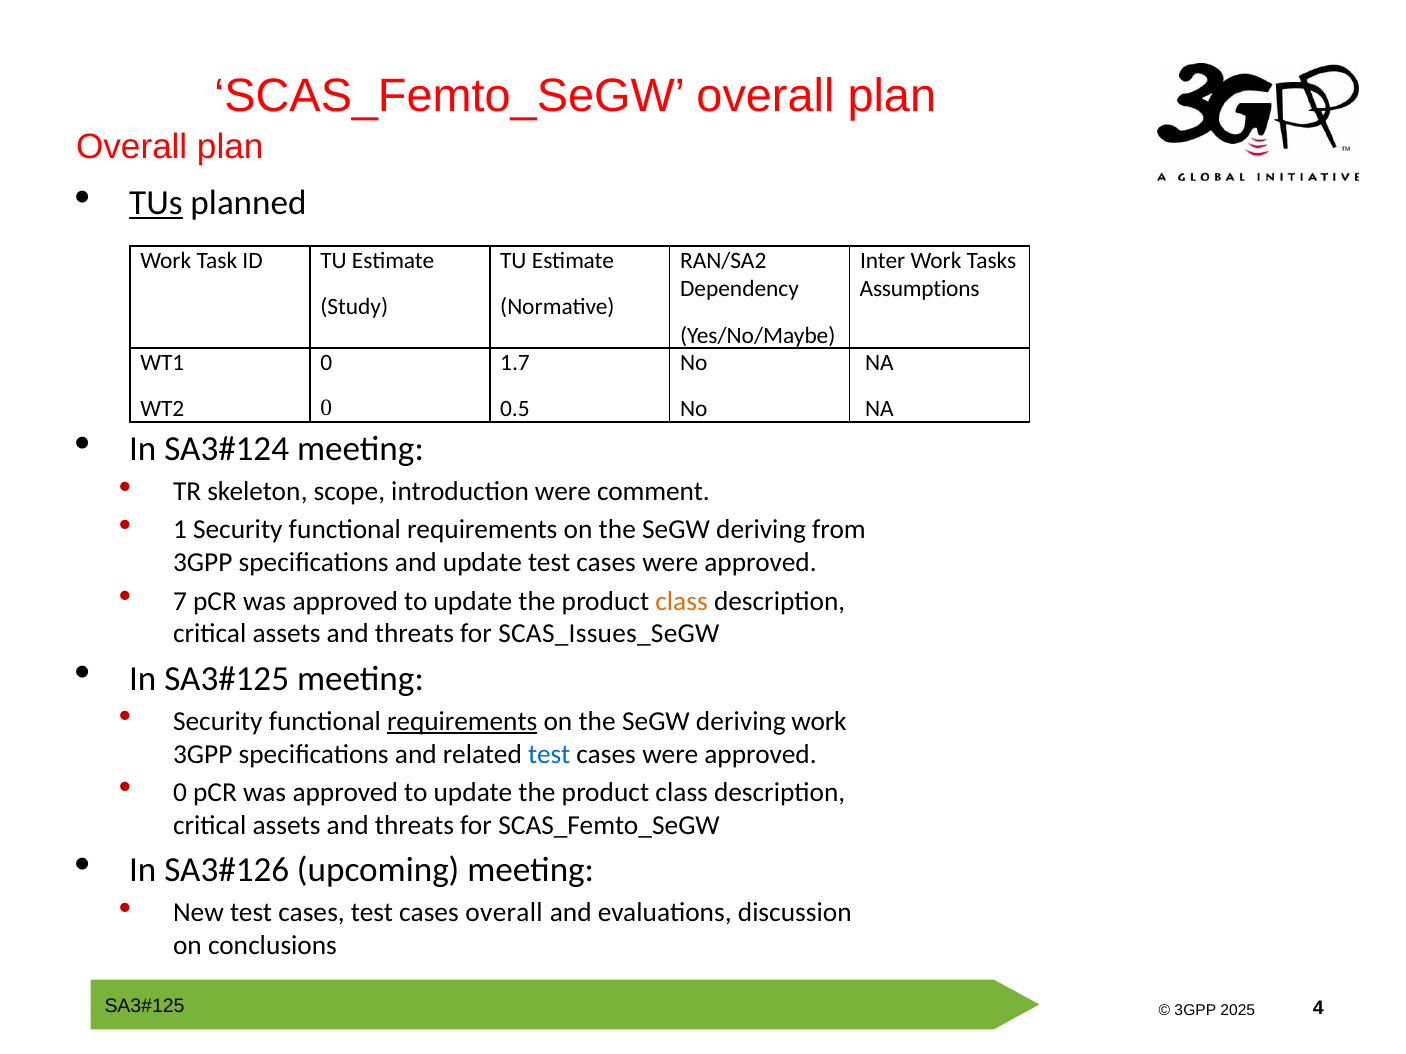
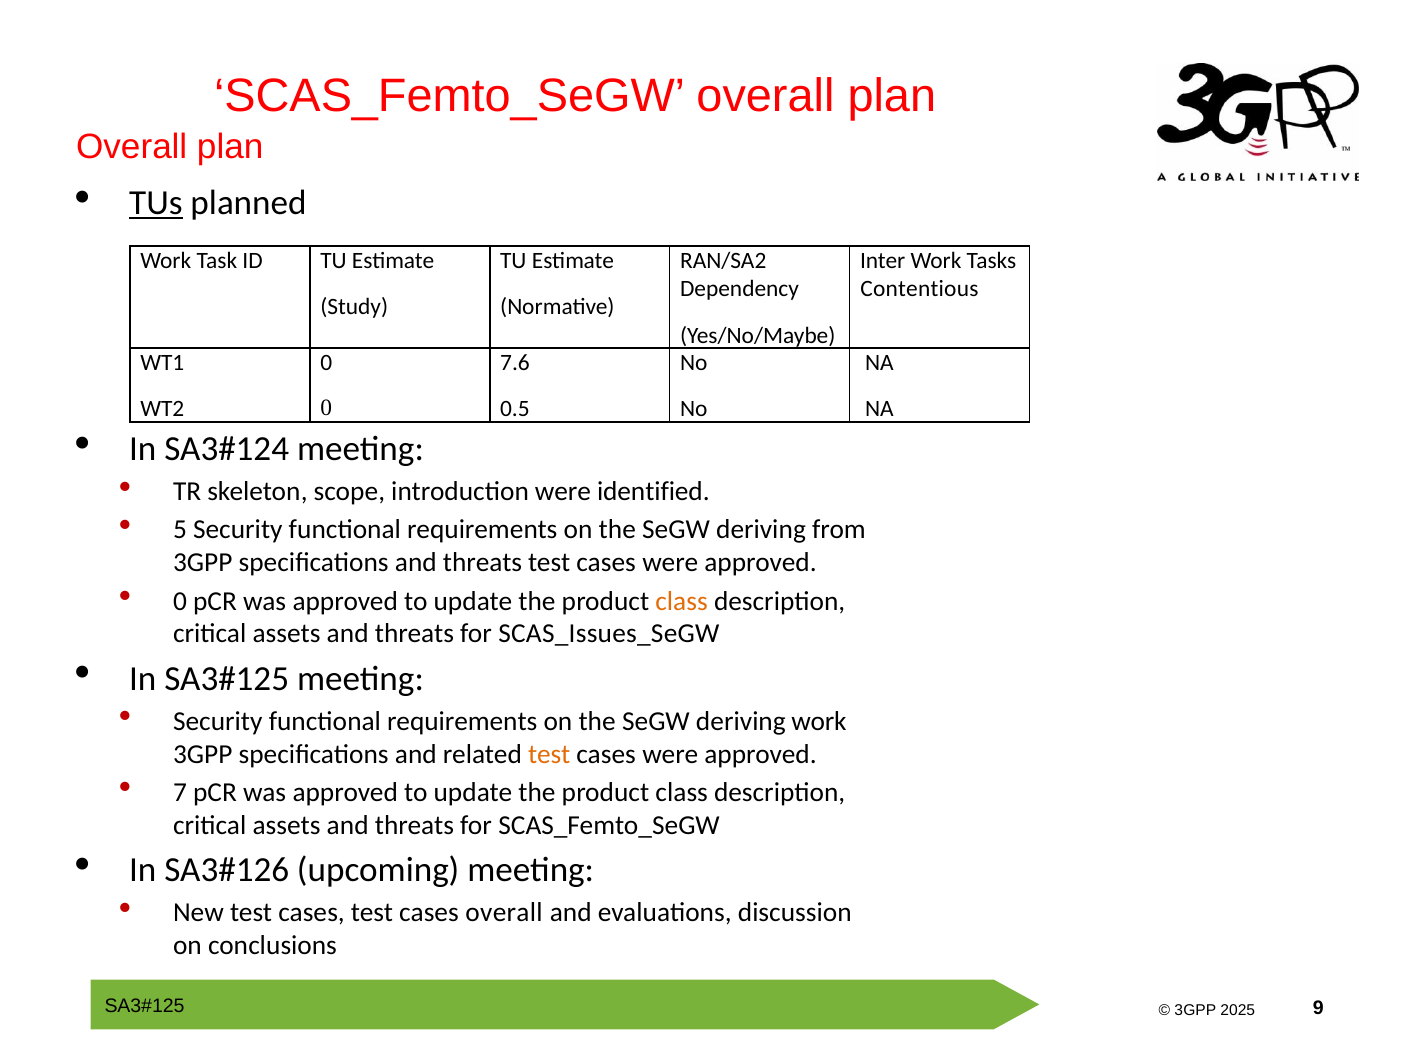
Assumptions: Assumptions -> Contentious (919, 289)
1.7: 1.7 -> 7.6 (515, 363)
comment: comment -> identified (653, 492)
1: 1 -> 5 (180, 530)
specifications and update: update -> threats (483, 563)
7: 7 -> 0 (180, 601)
requirements underline: present -> none (462, 722)
test colour: blue -> orange (549, 754)
0: 0 -> 7 (180, 793)
4: 4 -> 9 (1318, 1008)
